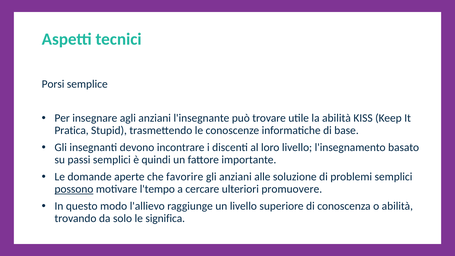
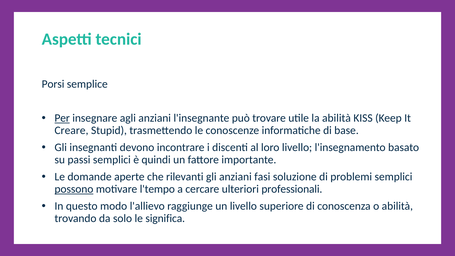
Per underline: none -> present (62, 118)
Pratica: Pratica -> Creare (72, 130)
favorire: favorire -> rilevanti (185, 177)
alle: alle -> fasi (262, 177)
promuovere: promuovere -> professionali (292, 189)
